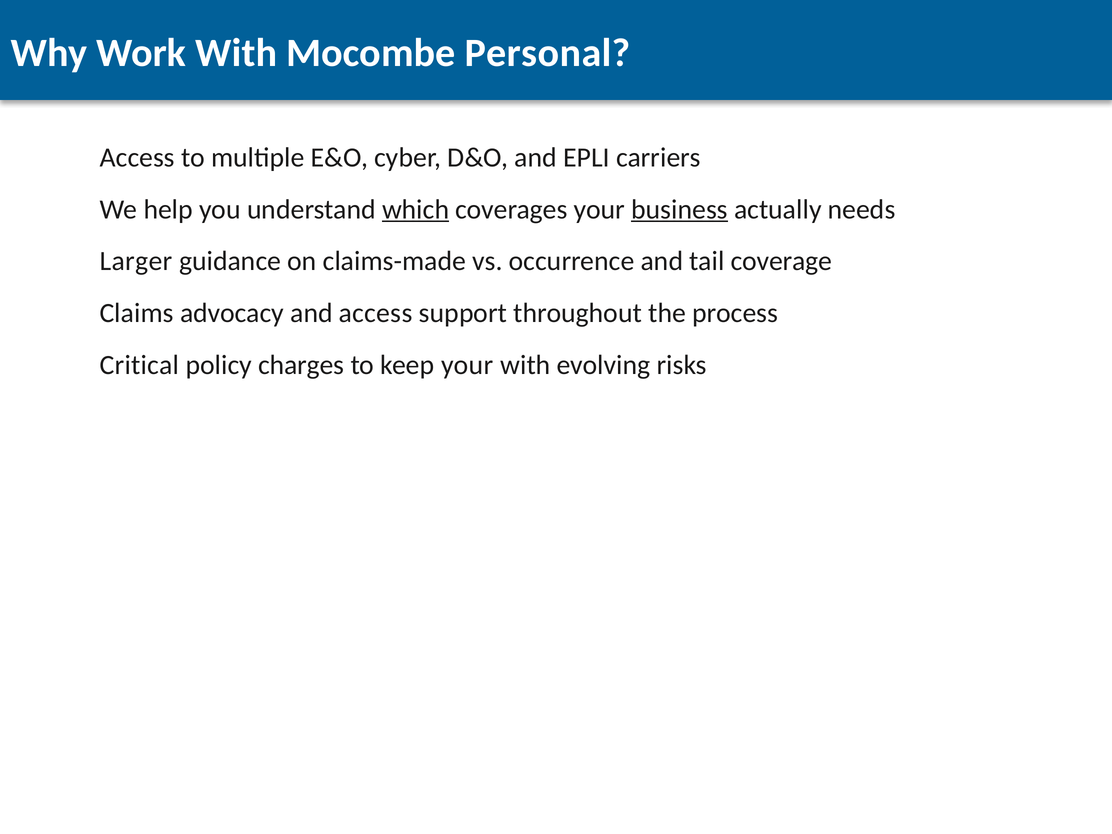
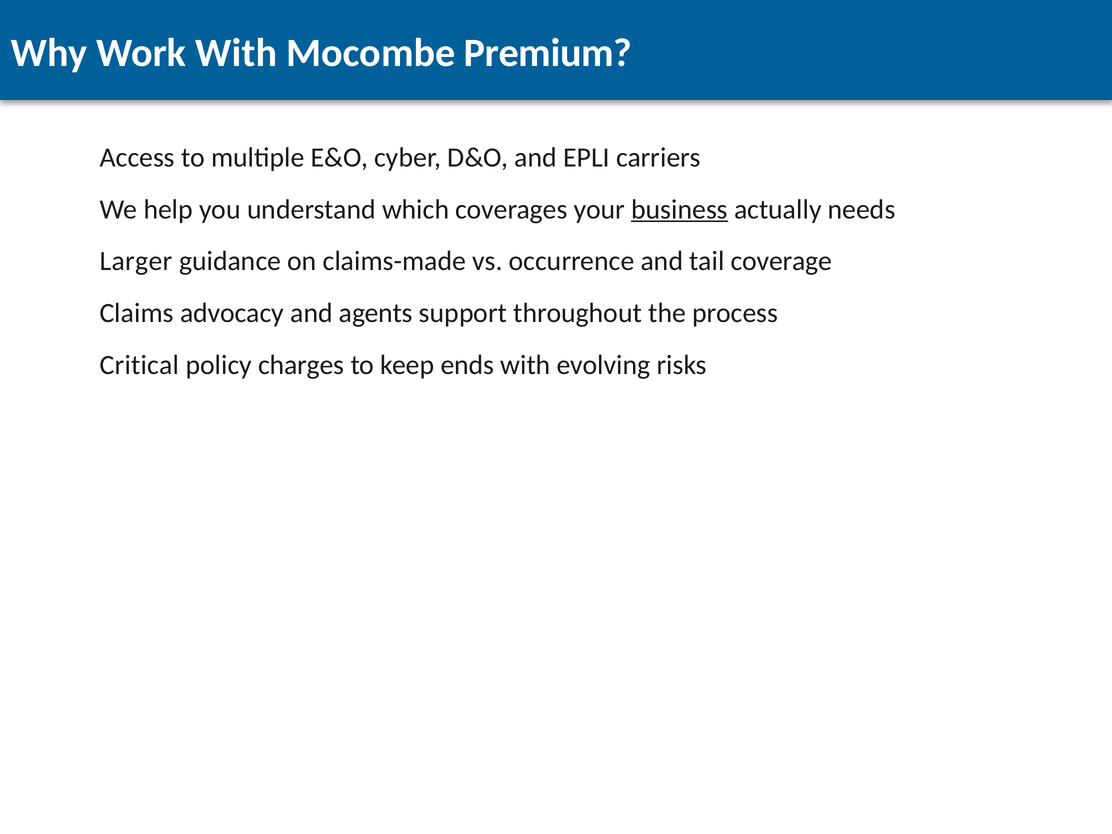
Personal: Personal -> Premium (548, 53)
which underline: present -> none (416, 209)
and access: access -> agents (376, 313)
keep your: your -> ends (467, 365)
